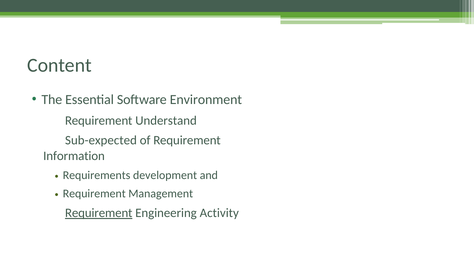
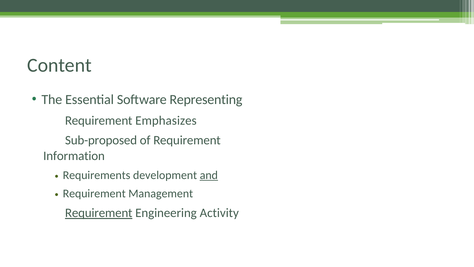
Environment: Environment -> Representing (206, 100)
Understand: Understand -> Emphasizes (166, 120)
Sub-expected: Sub-expected -> Sub-proposed (101, 140)
and underline: none -> present (209, 175)
